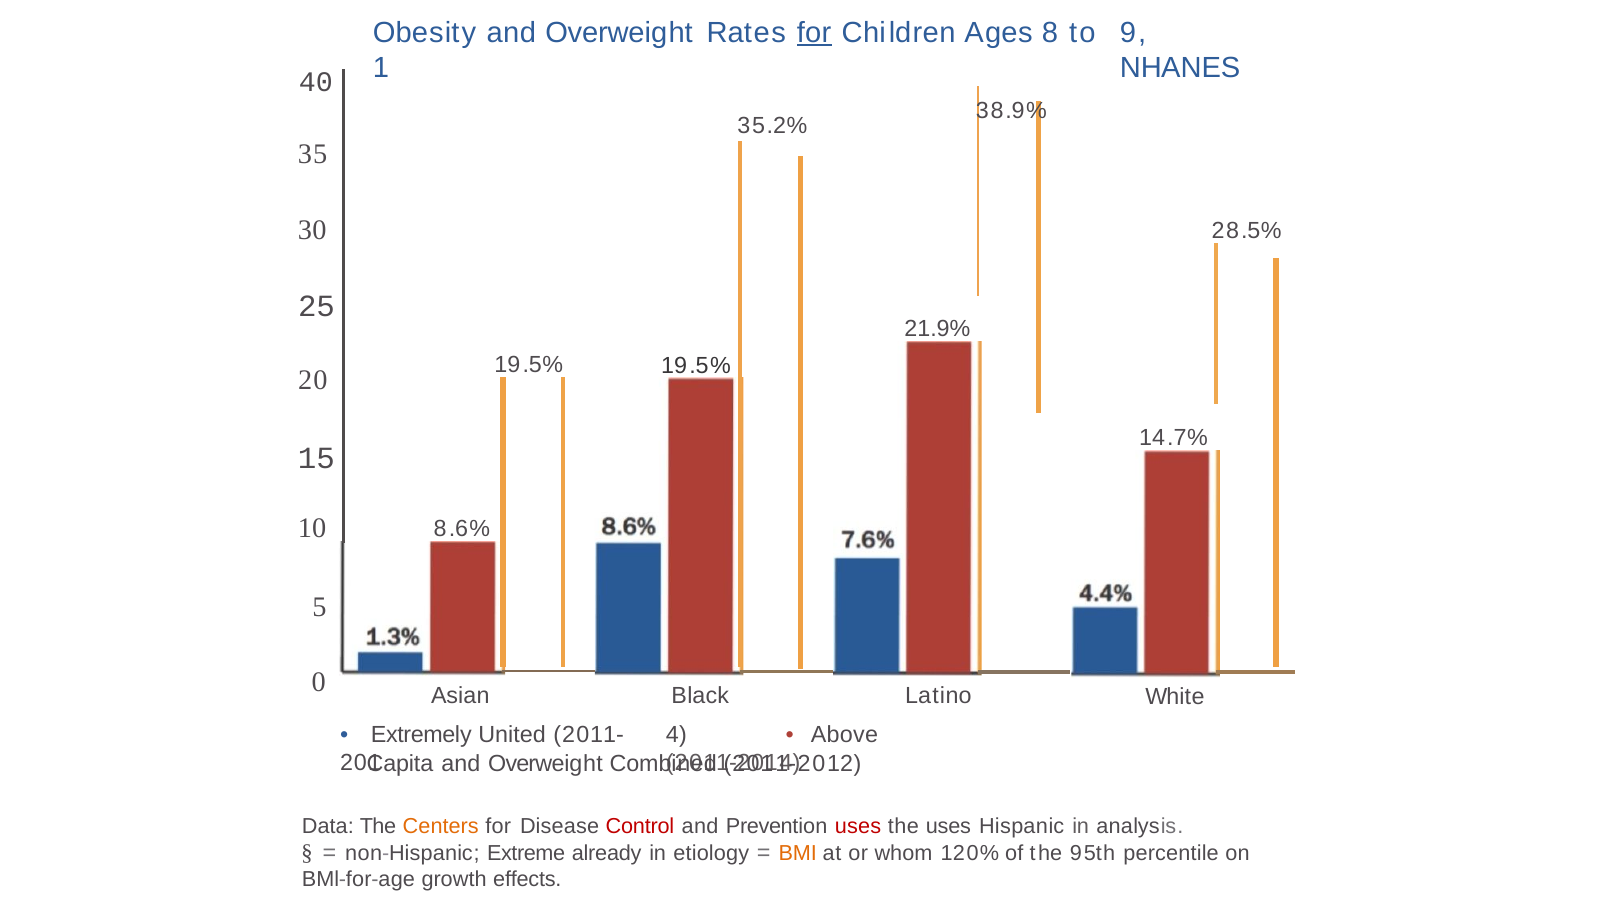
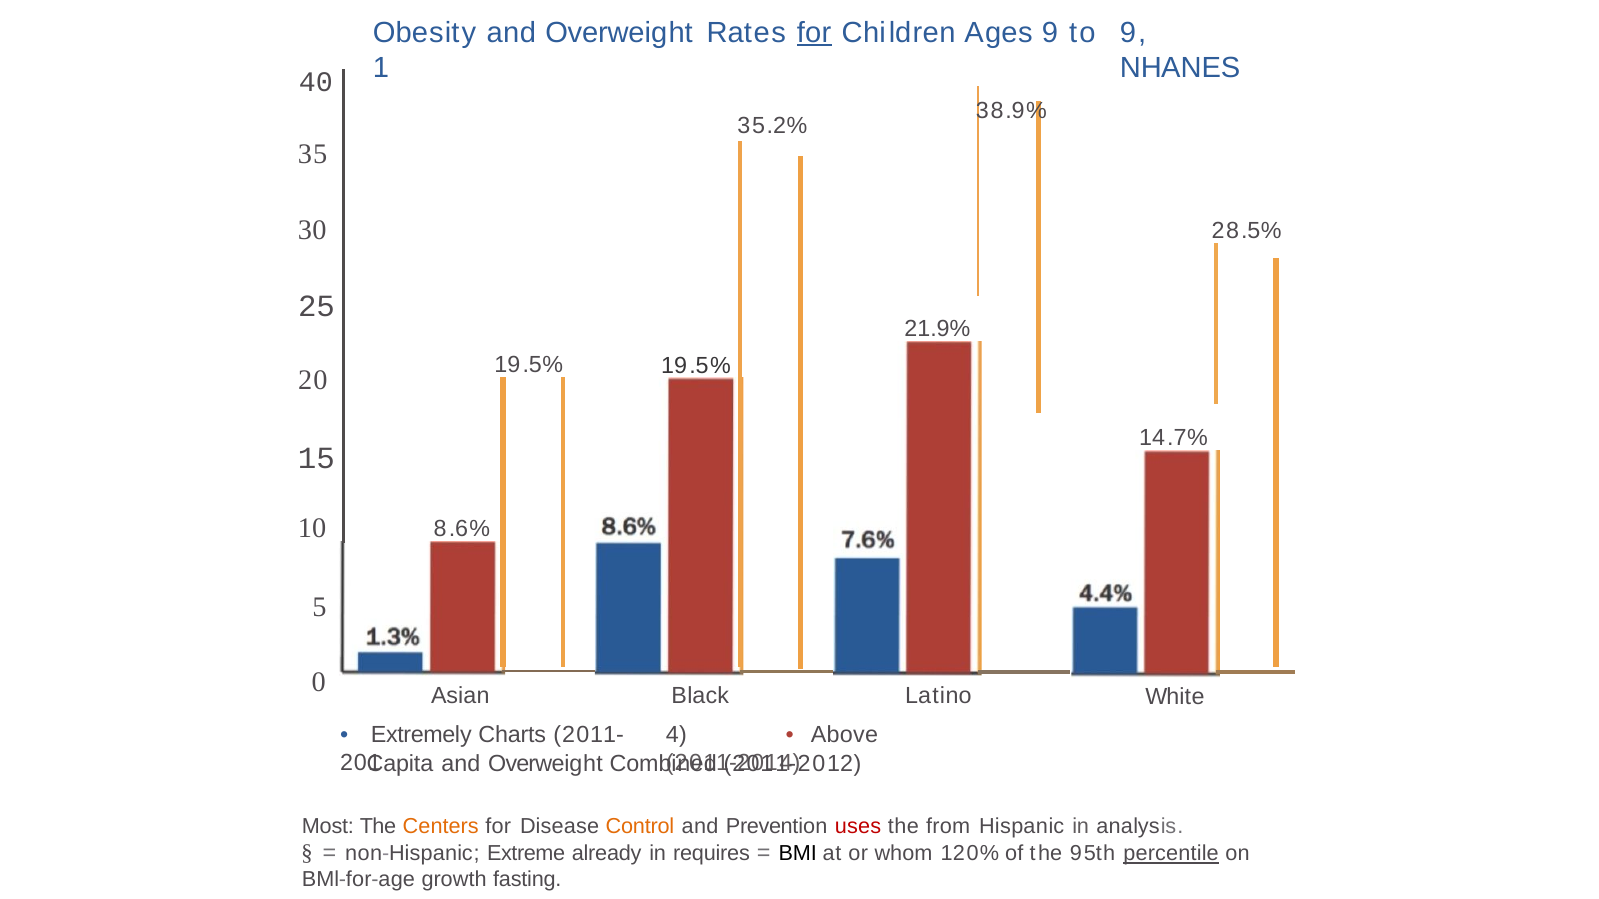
Ages 8: 8 -> 9 (1050, 33)
United: United -> Charts (512, 736)
Data: Data -> Most (328, 827)
Control colour: red -> orange (640, 827)
the uses: uses -> from (948, 827)
etiology: etiology -> requires (712, 854)
BMI colour: orange -> black (798, 854)
percentile underline: none -> present (1171, 854)
effects: effects -> fasting (527, 879)
